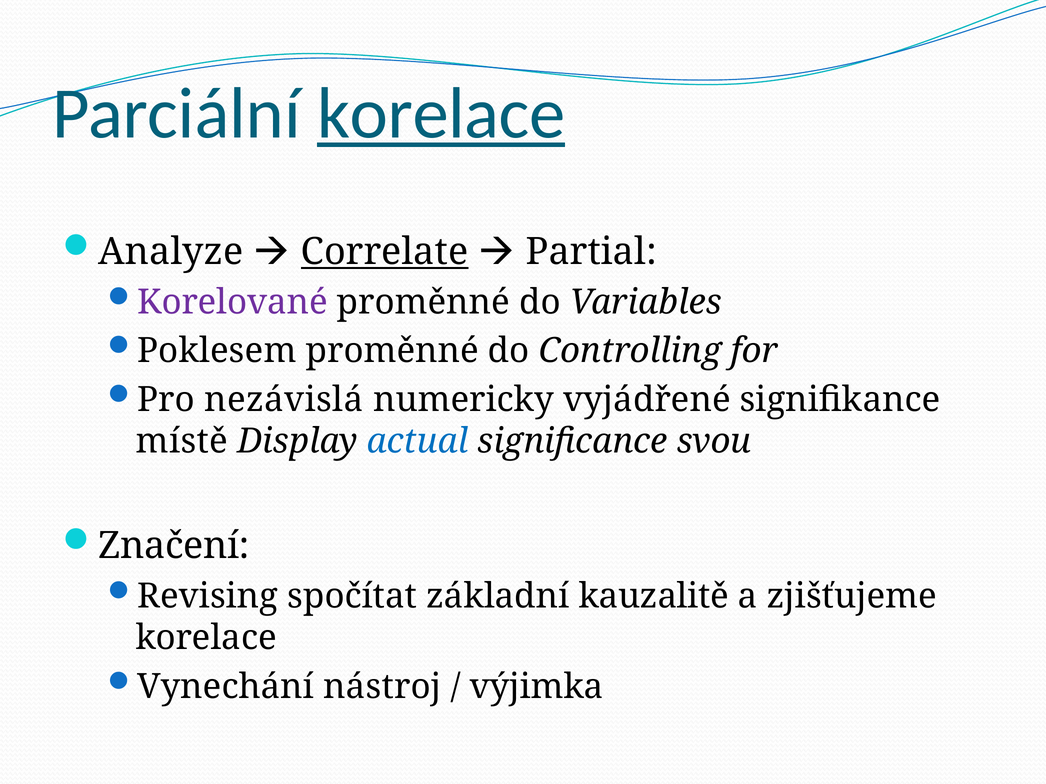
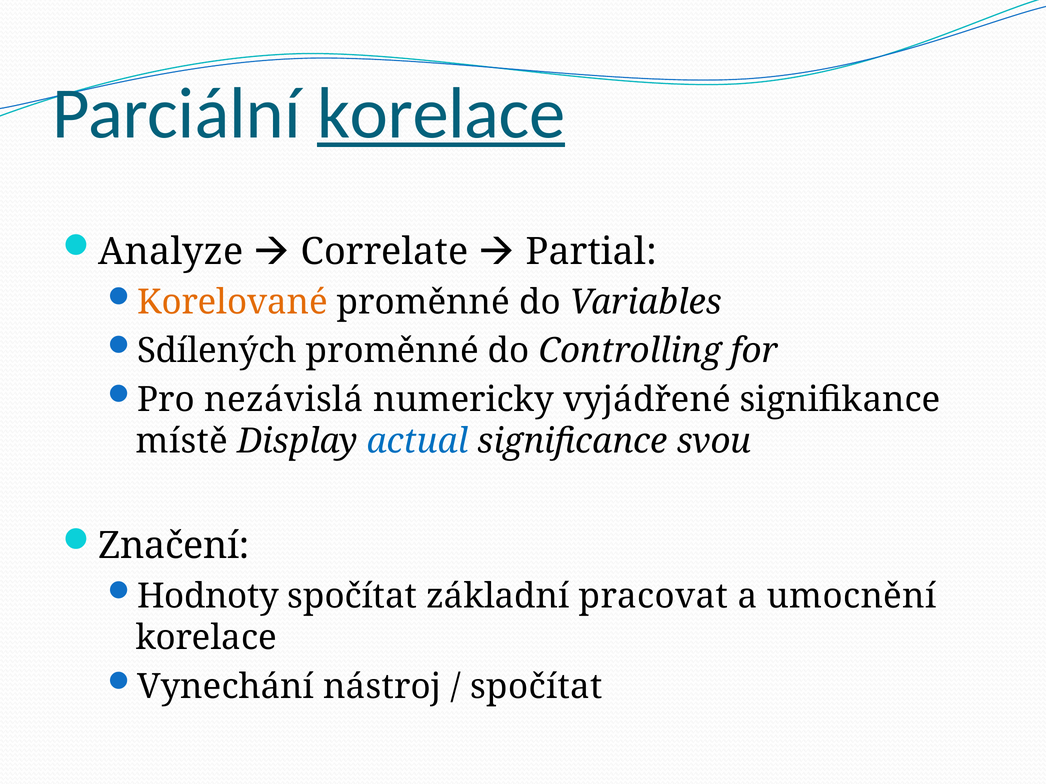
Correlate underline: present -> none (385, 252)
Korelované colour: purple -> orange (233, 302)
Poklesem: Poklesem -> Sdílených (217, 351)
Revising: Revising -> Hodnoty (208, 596)
kauzalitě: kauzalitě -> pracovat (653, 596)
zjišťujeme: zjišťujeme -> umocnění (852, 596)
výjimka: výjimka -> spočítat (536, 687)
